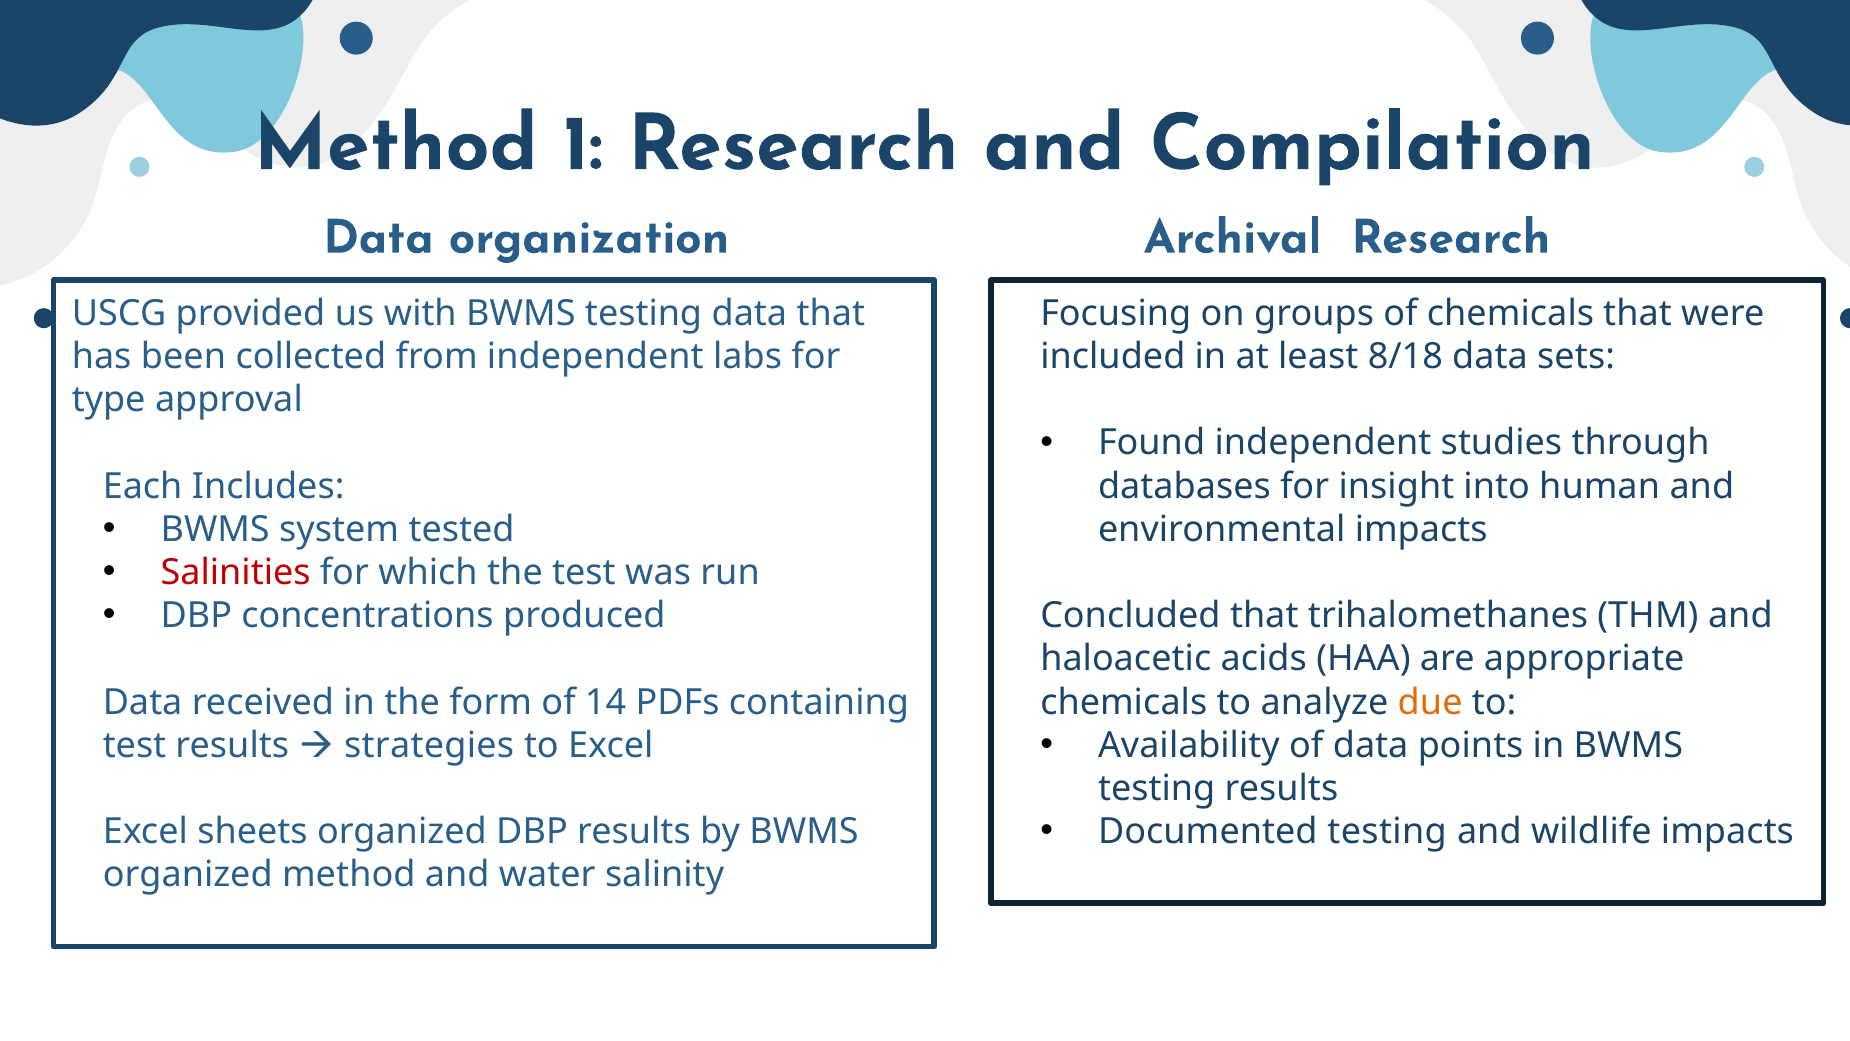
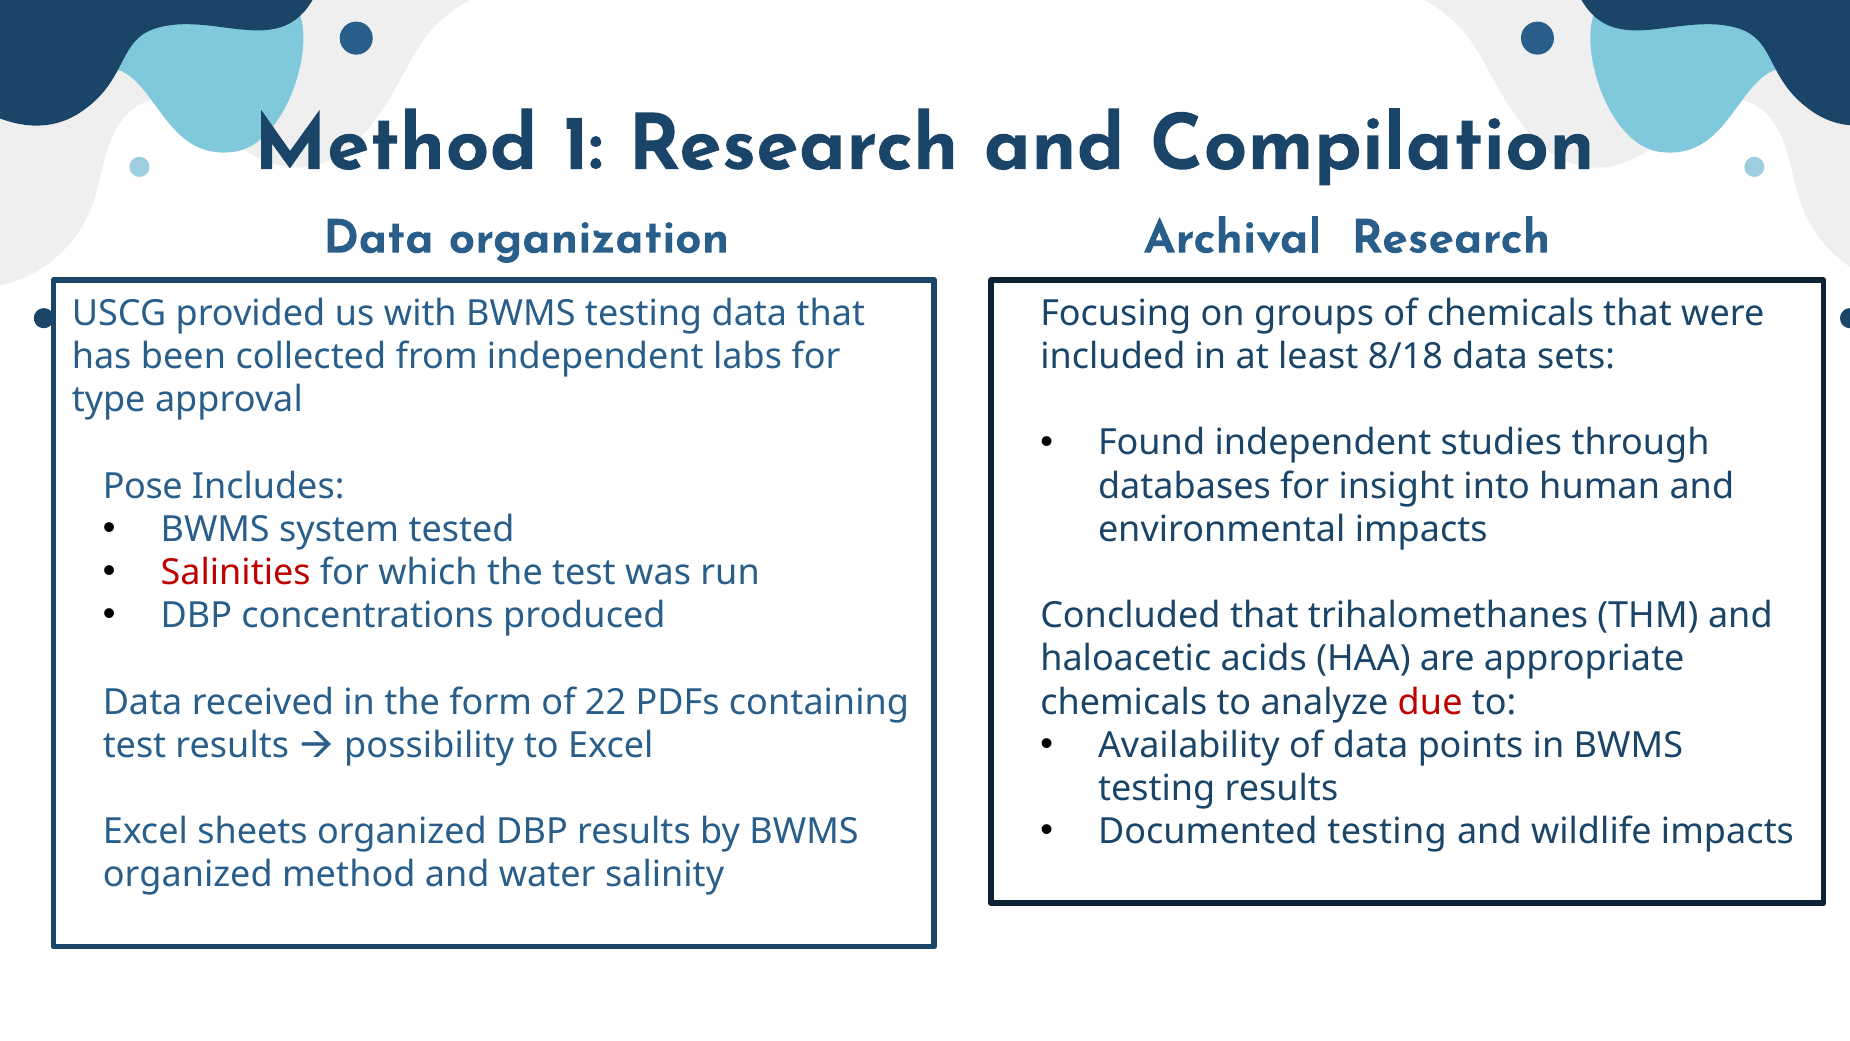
Each: Each -> Pose (143, 486)
14: 14 -> 22 (605, 702)
due colour: orange -> red (1430, 702)
strategies: strategies -> possibility (429, 745)
